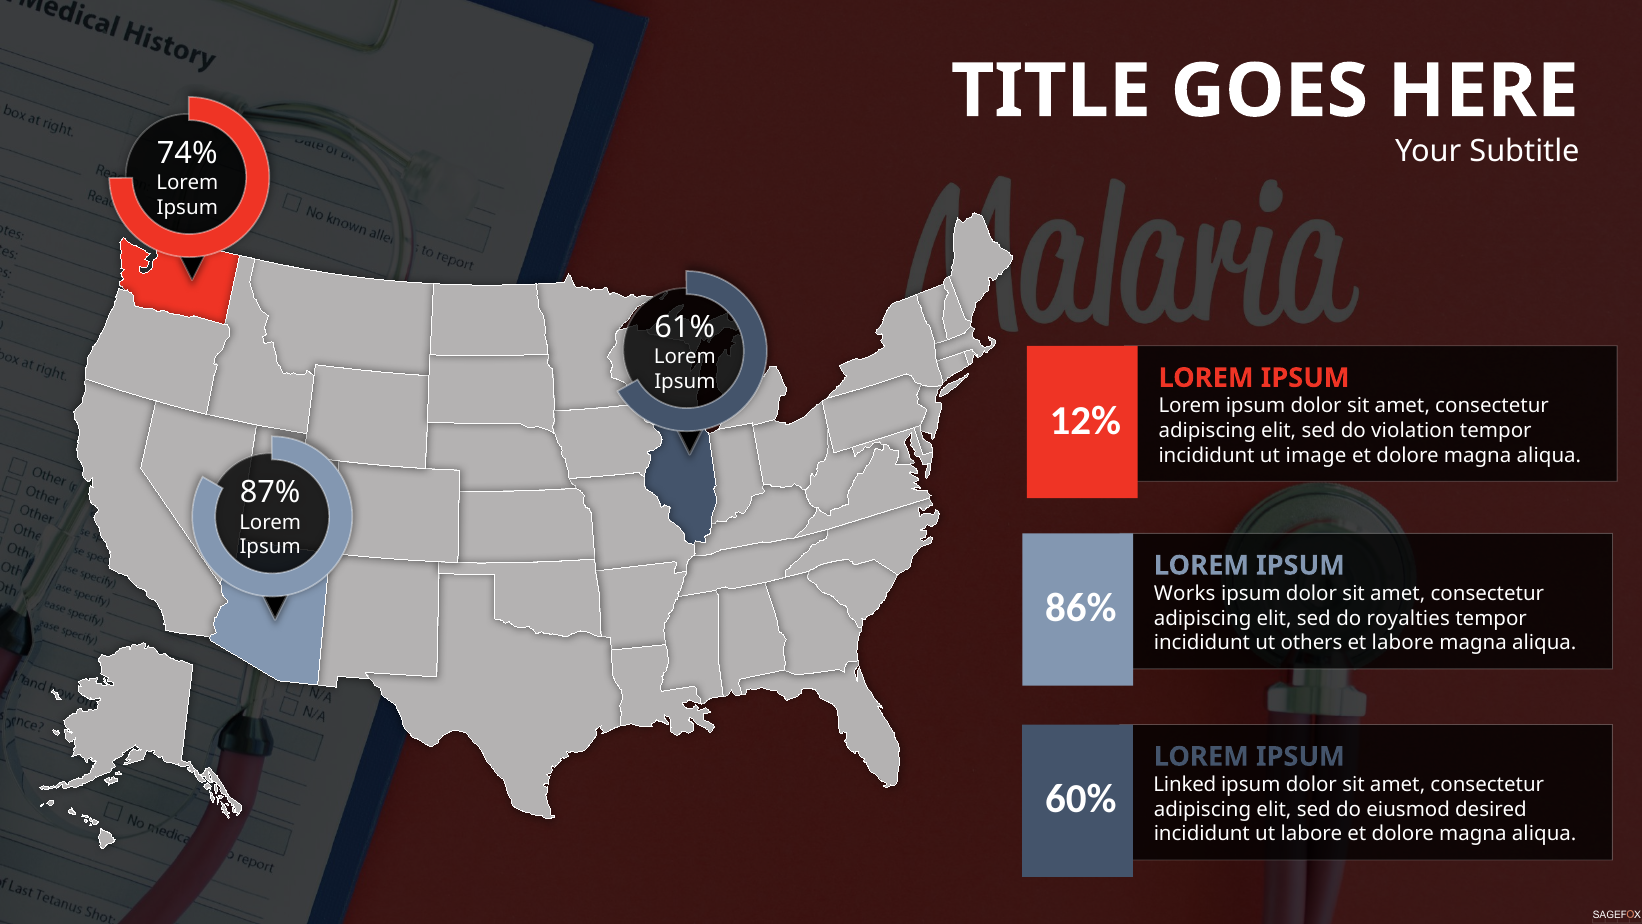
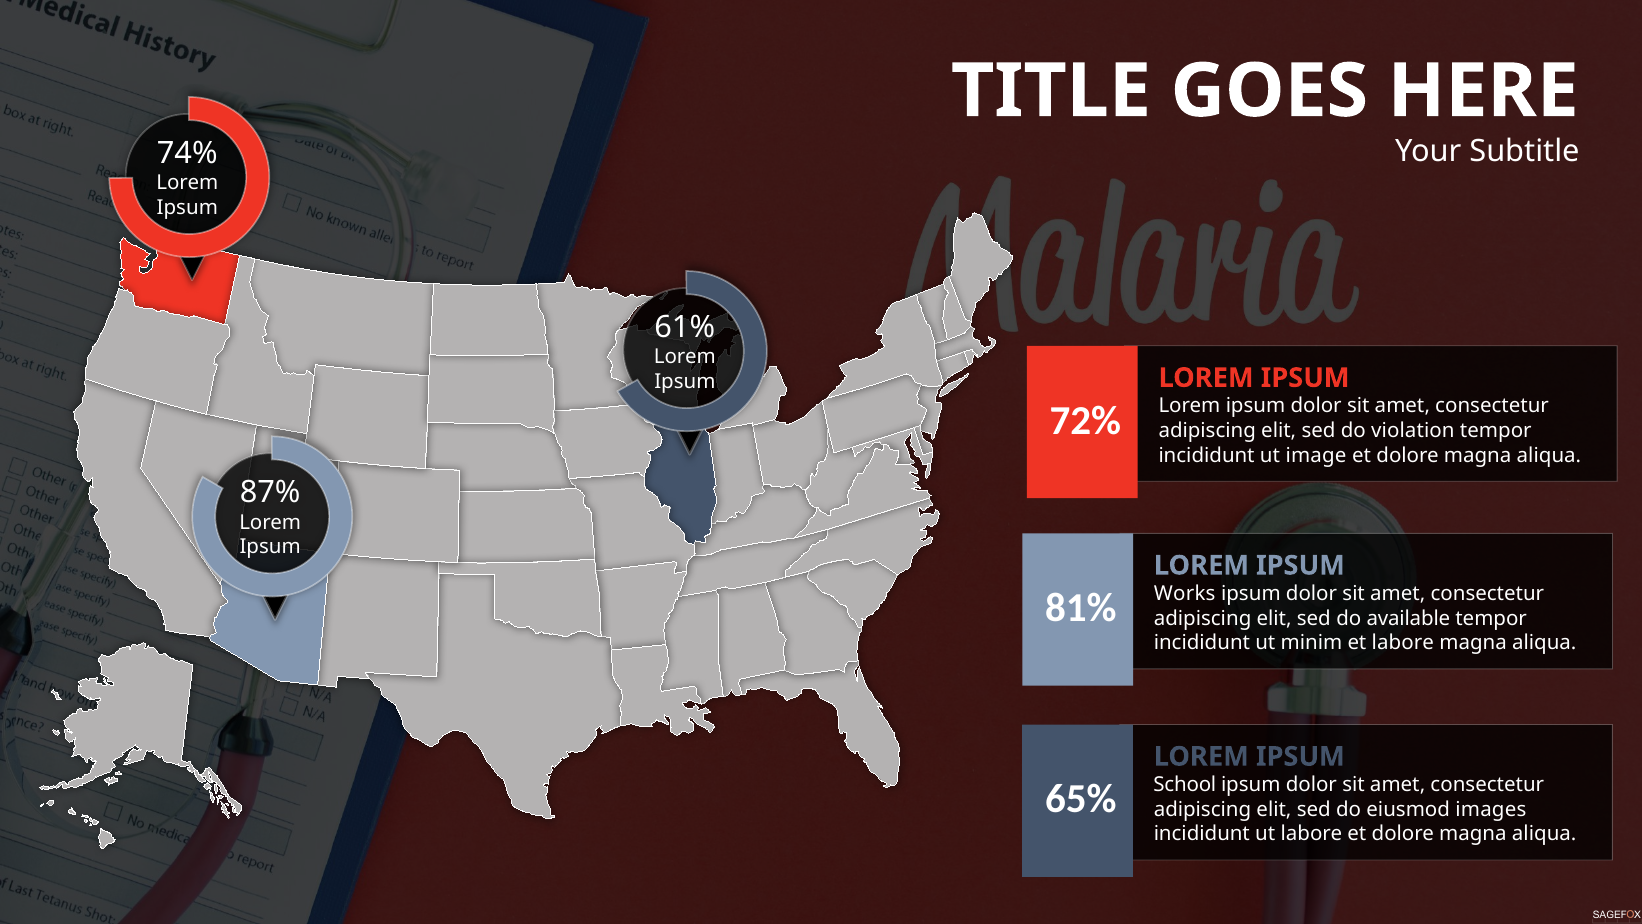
12%: 12% -> 72% (1085, 420)
86%: 86% -> 81% (1081, 608)
royalties: royalties -> available (1408, 618)
others: others -> minim (1311, 643)
Linked: Linked -> School (1185, 785)
60%: 60% -> 65% (1081, 799)
desired: desired -> images (1491, 809)
